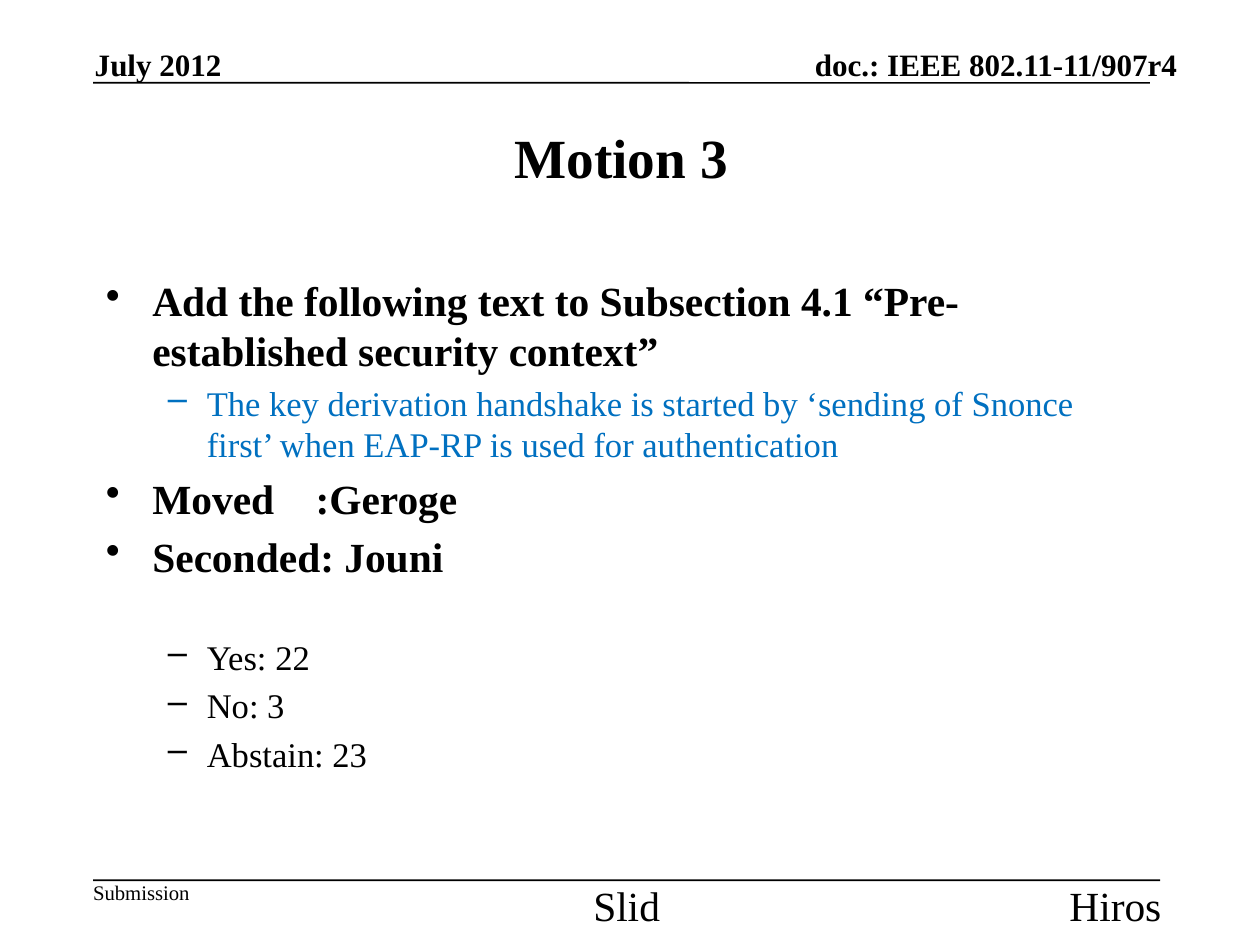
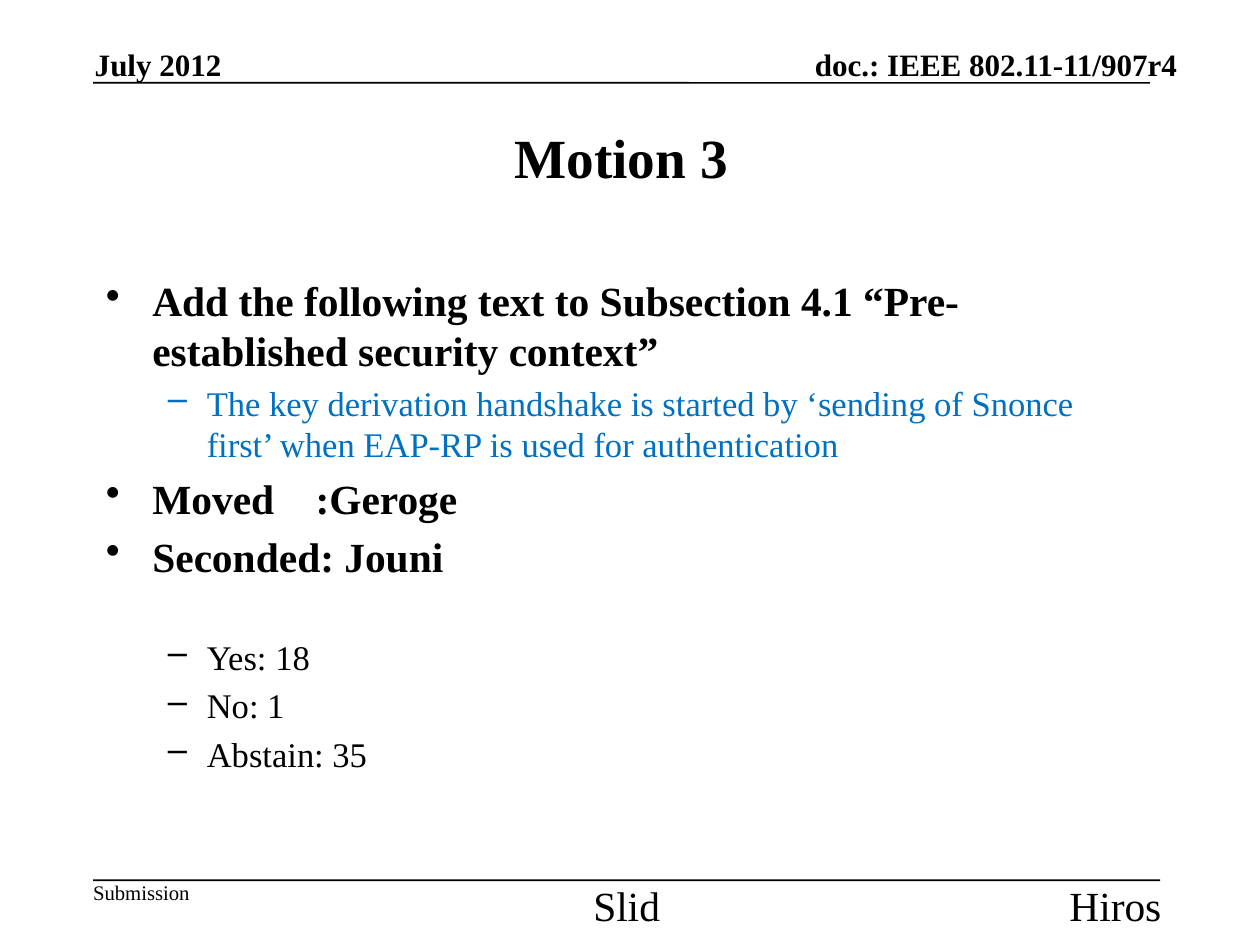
22: 22 -> 18 (293, 659)
No 3: 3 -> 1 (276, 708)
23: 23 -> 35 (350, 756)
